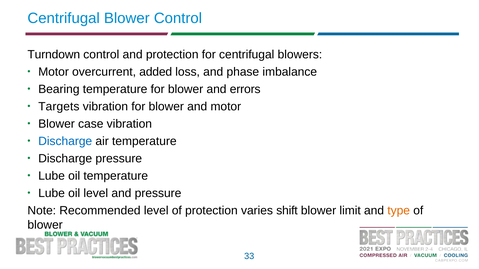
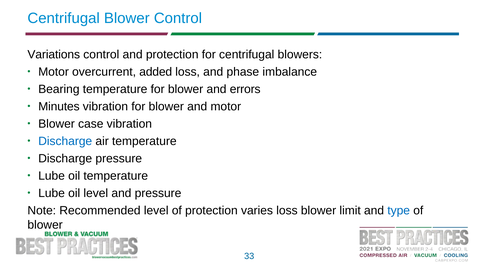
Turndown: Turndown -> Variations (54, 55)
Targets: Targets -> Minutes (59, 107)
varies shift: shift -> loss (287, 211)
type colour: orange -> blue (399, 211)
